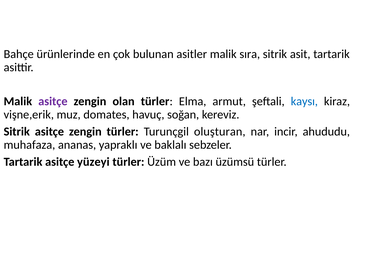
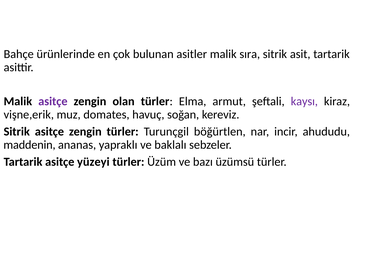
kaysı colour: blue -> purple (304, 101)
oluşturan: oluşturan -> böğürtlen (220, 131)
muhafaza: muhafaza -> maddenin (30, 145)
